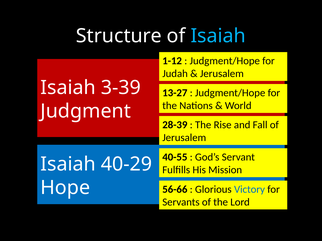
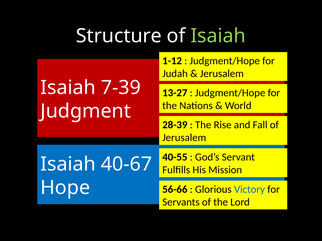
Isaiah colour: light blue -> light green (218, 36)
3-39: 3-39 -> 7-39 (121, 88)
40-29: 40-29 -> 40-67 (127, 164)
